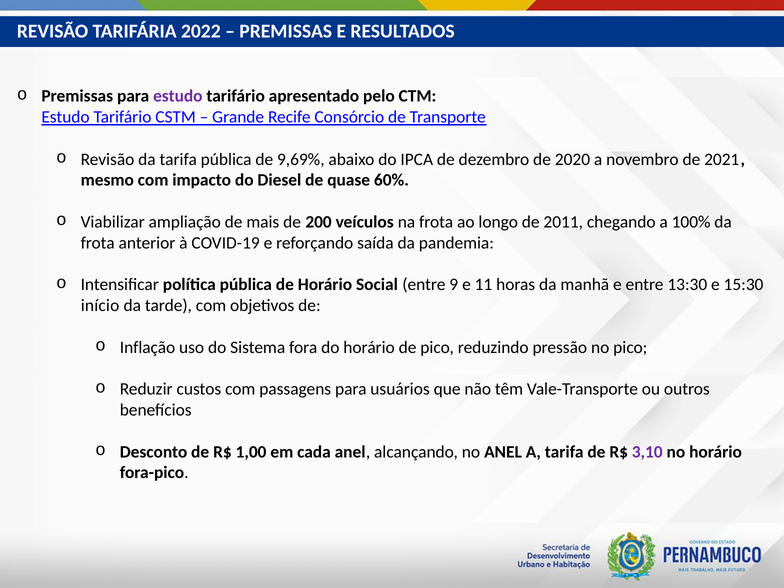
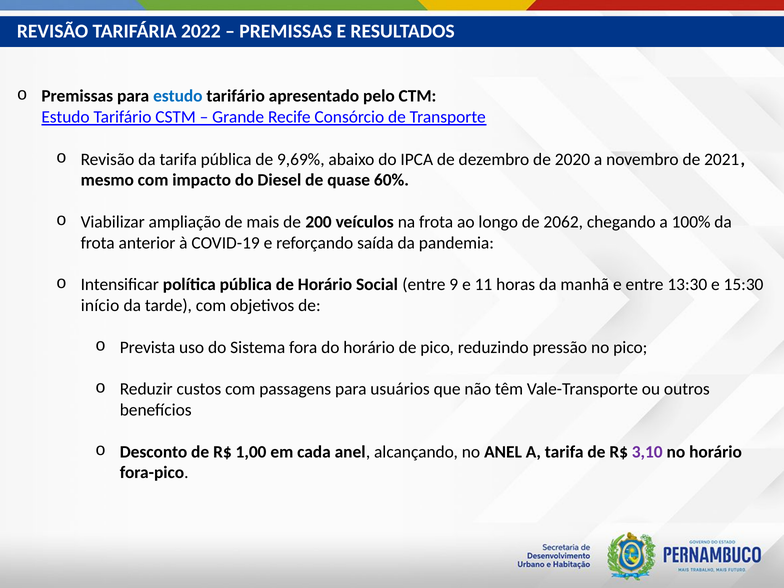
estudo colour: purple -> blue (178, 96)
2011: 2011 -> 2062 (563, 222)
Inflação: Inflação -> Prevista (148, 347)
